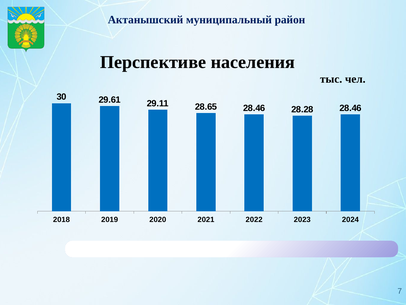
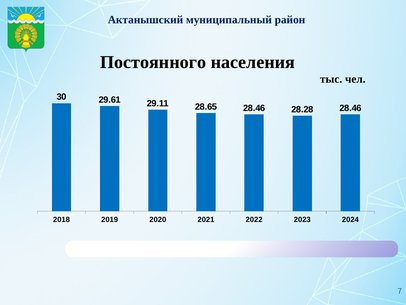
Перспективе: Перспективе -> Постоянного (153, 62)
